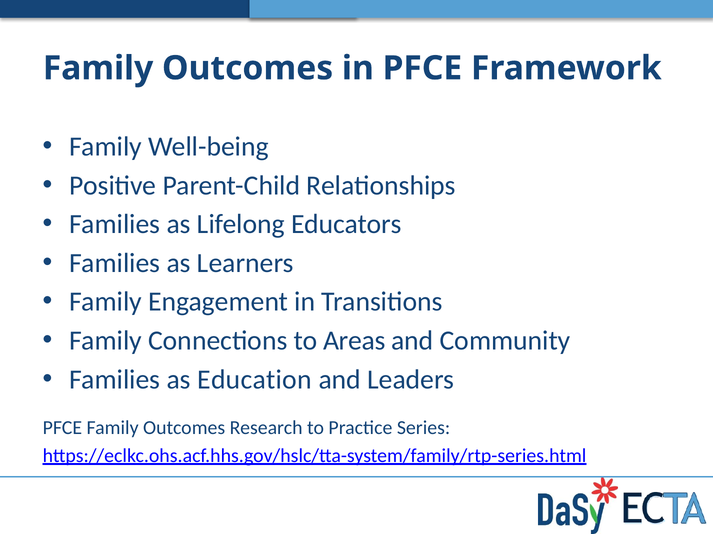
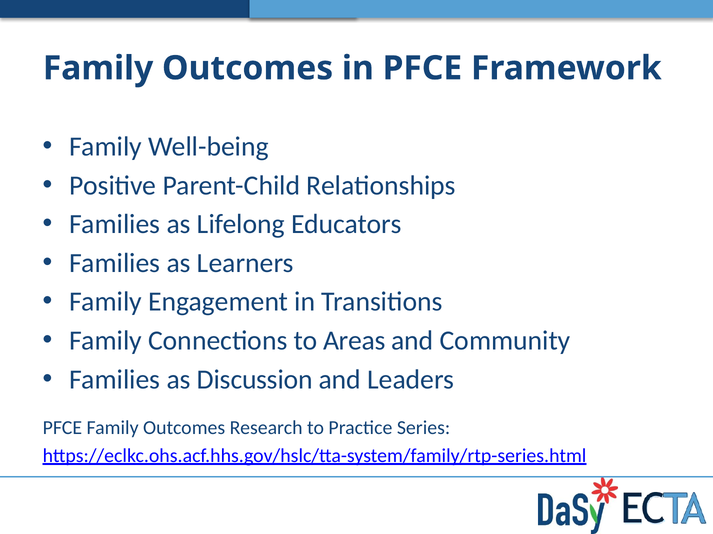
Education: Education -> Discussion (255, 380)
